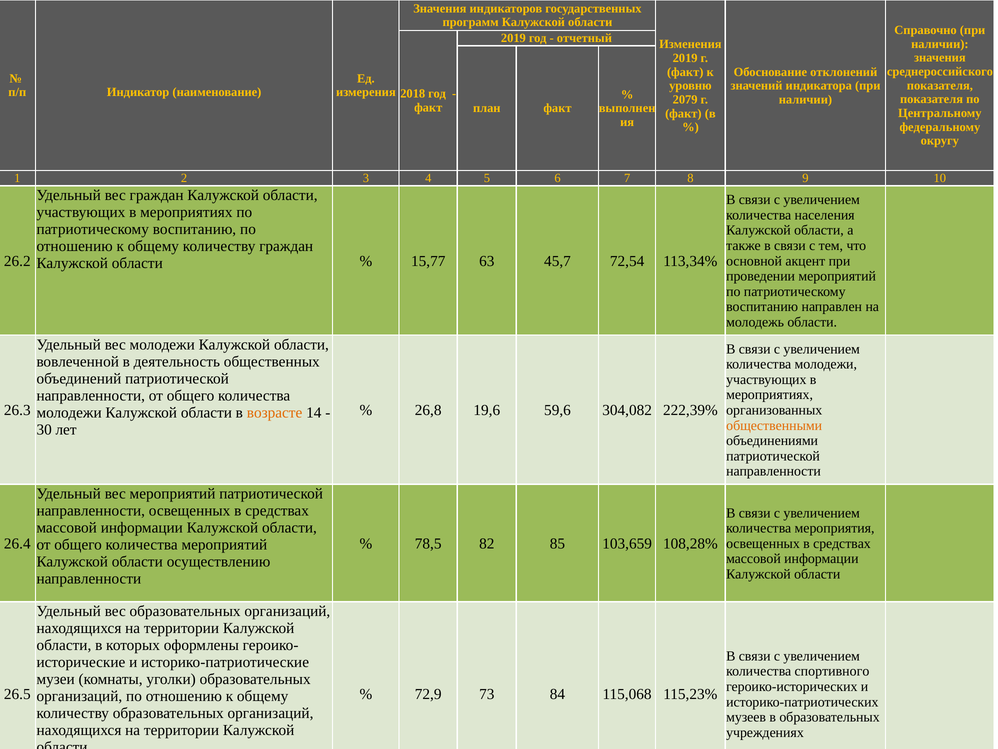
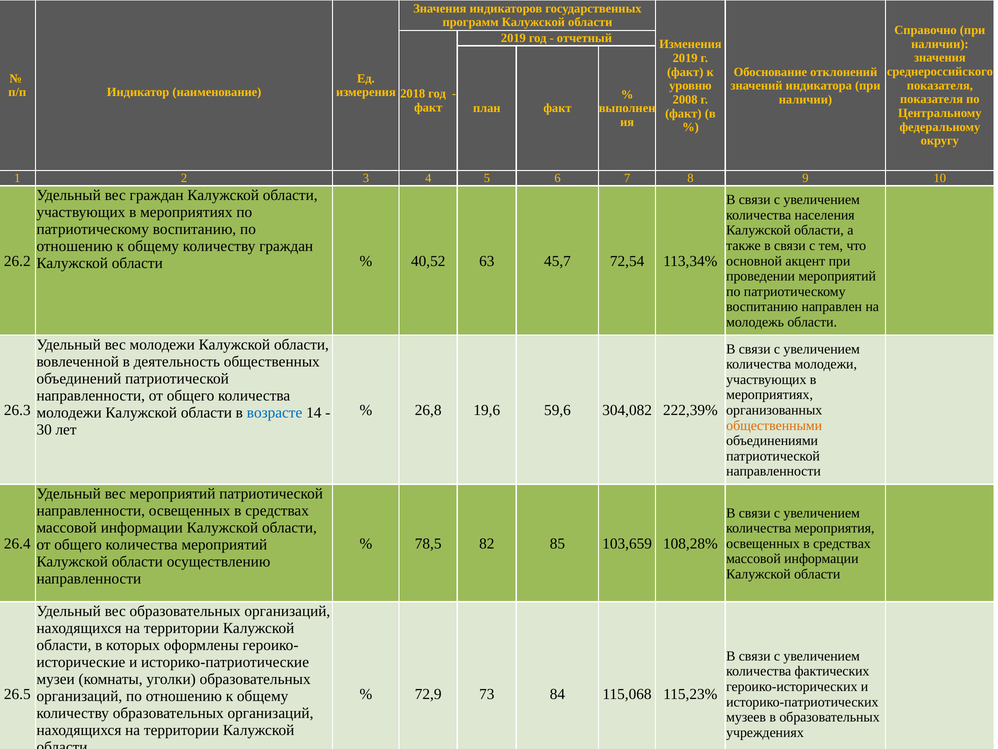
2079: 2079 -> 2008 (685, 100)
15,77: 15,77 -> 40,52 (428, 261)
возрасте colour: orange -> blue (275, 412)
спортивного: спортивного -> фактических (832, 671)
